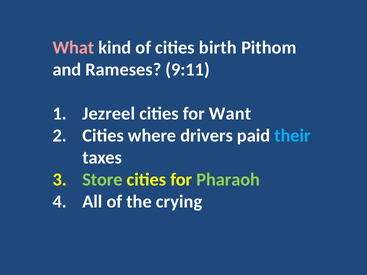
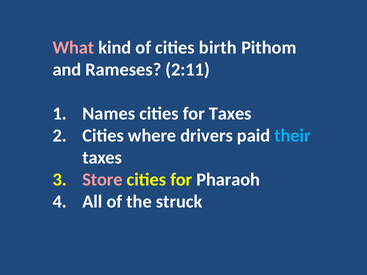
9:11: 9:11 -> 2:11 (188, 70)
Jezreel: Jezreel -> Names (109, 114)
for Want: Want -> Taxes (230, 114)
Store colour: light green -> pink (103, 180)
Pharaoh colour: light green -> white (228, 180)
crying: crying -> struck (179, 202)
